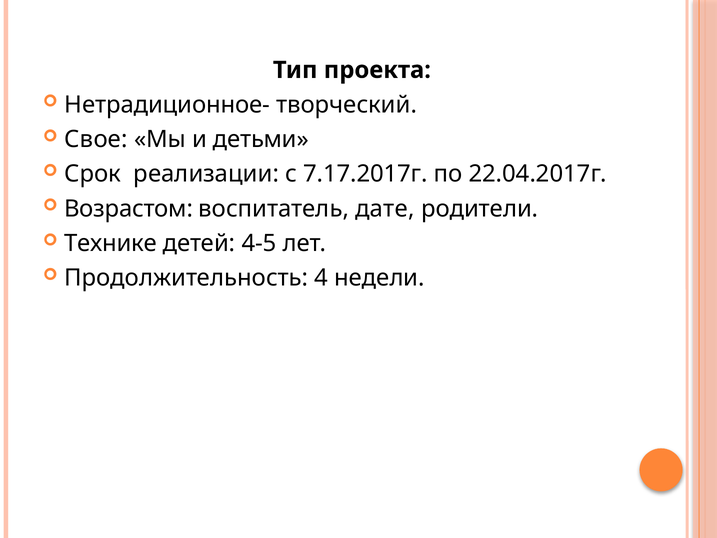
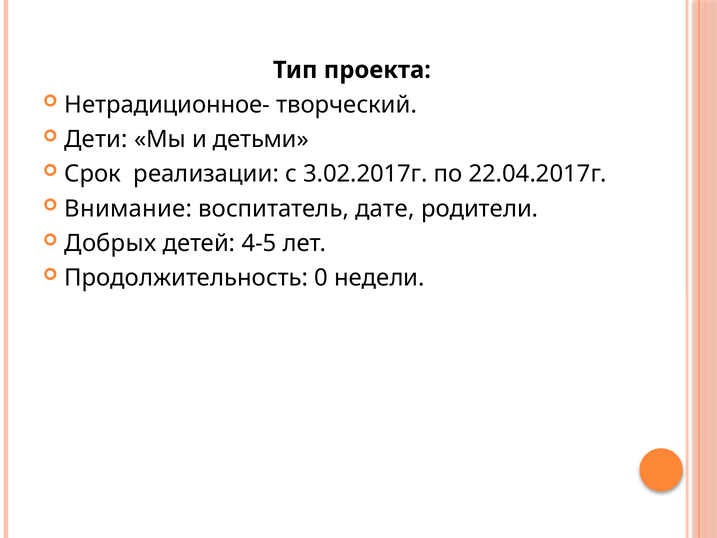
Свое: Свое -> Дети (96, 139)
7.17.2017г: 7.17.2017г -> 3.02.2017г (365, 174)
Возрастом: Возрастом -> Внимание (128, 209)
Технике: Технике -> Добрых (110, 243)
4: 4 -> 0 (321, 278)
